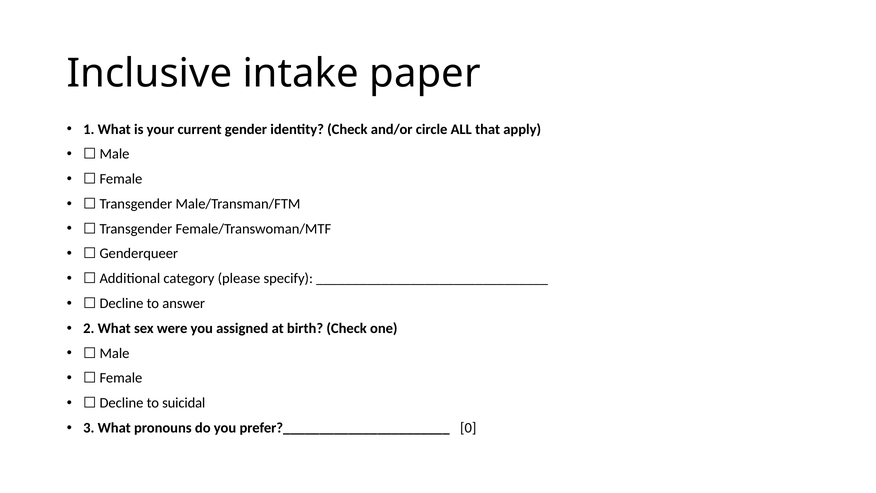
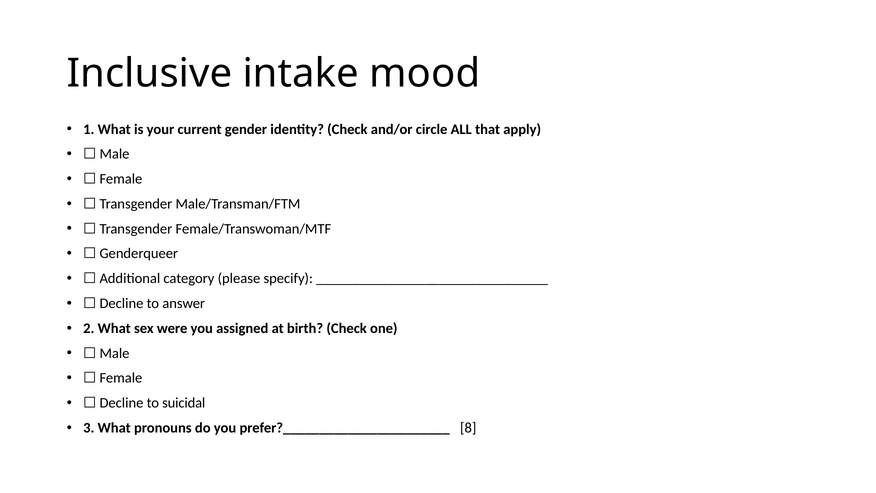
paper: paper -> mood (425, 74)
0: 0 -> 8 (468, 428)
